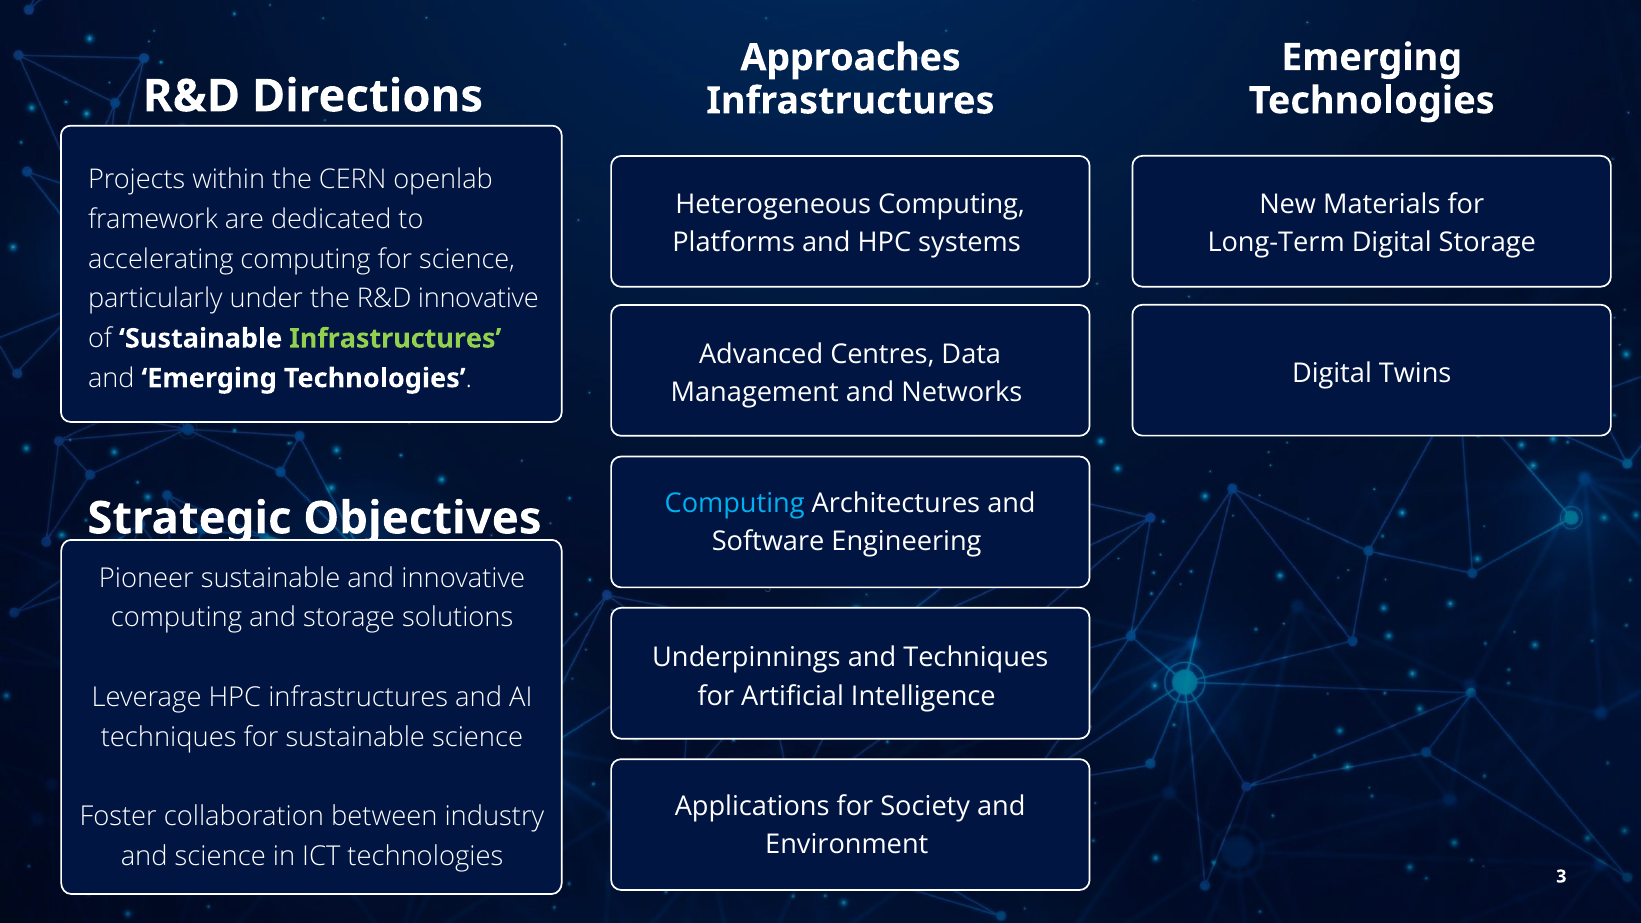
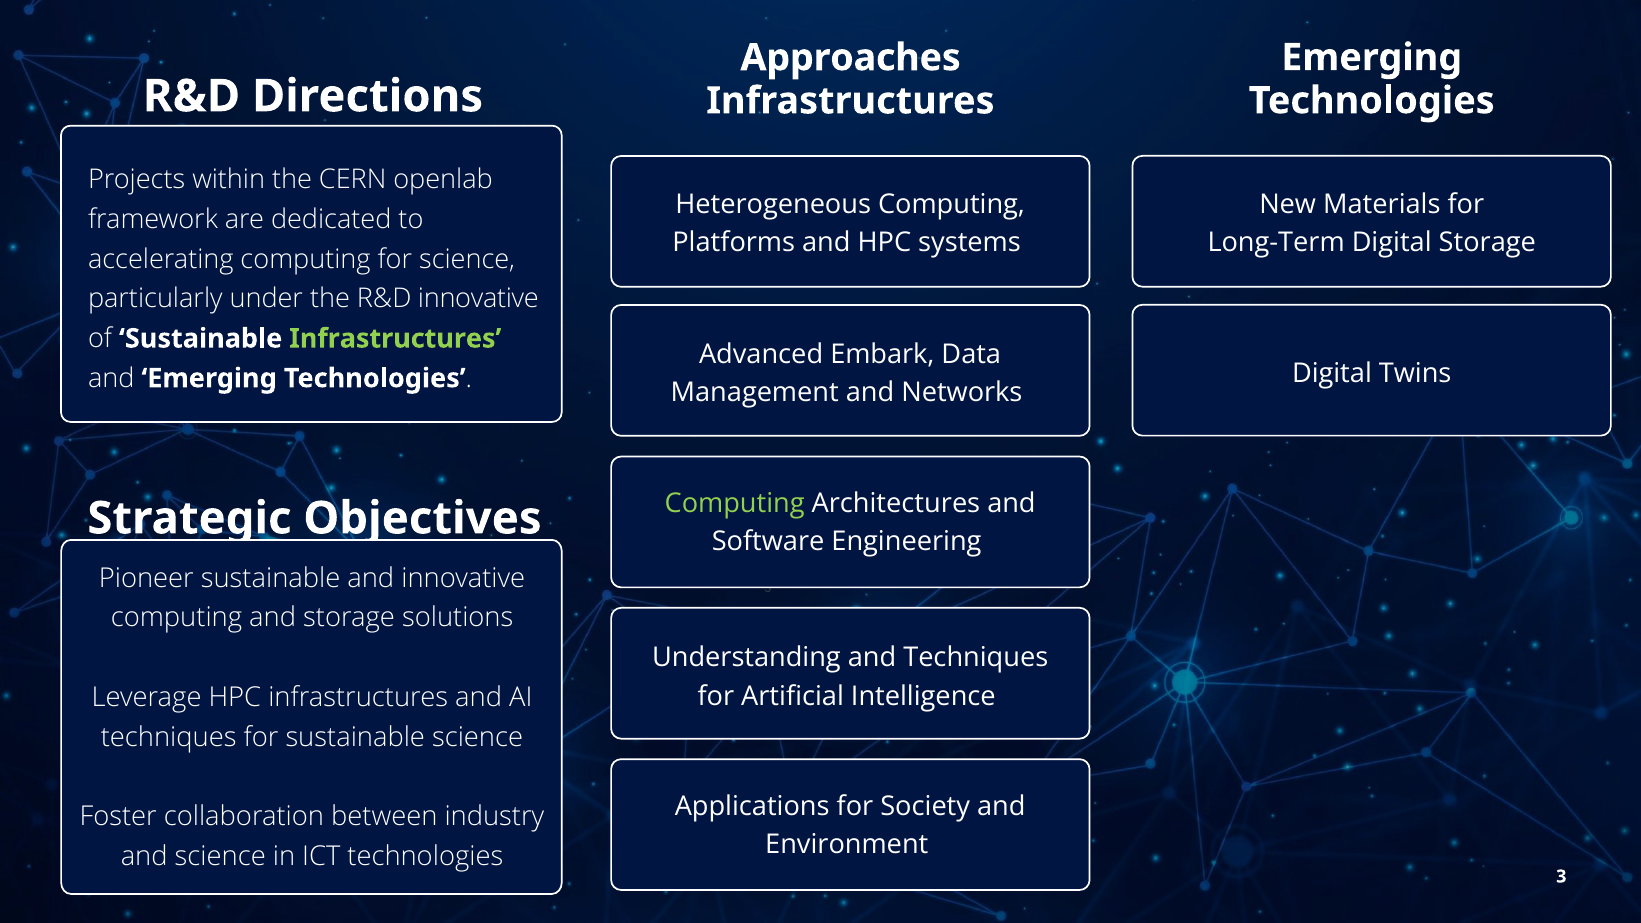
Centres: Centres -> Embark (882, 355)
Computing colour: light blue -> light green (735, 504)
Underpinnings: Underpinnings -> Understanding (746, 658)
